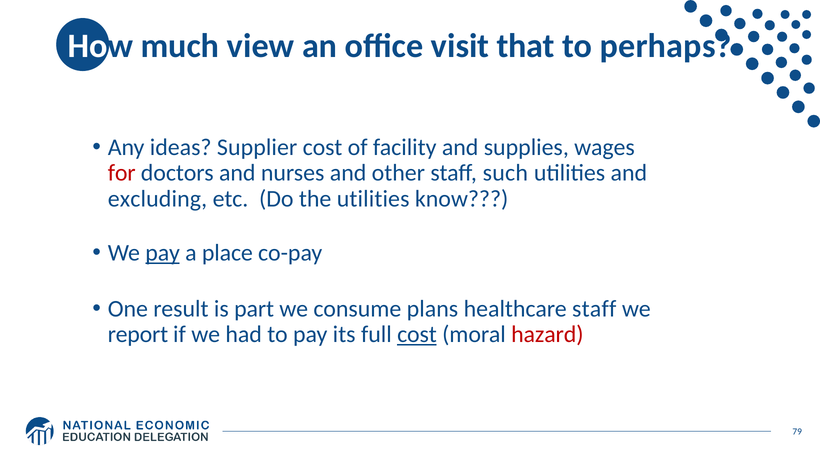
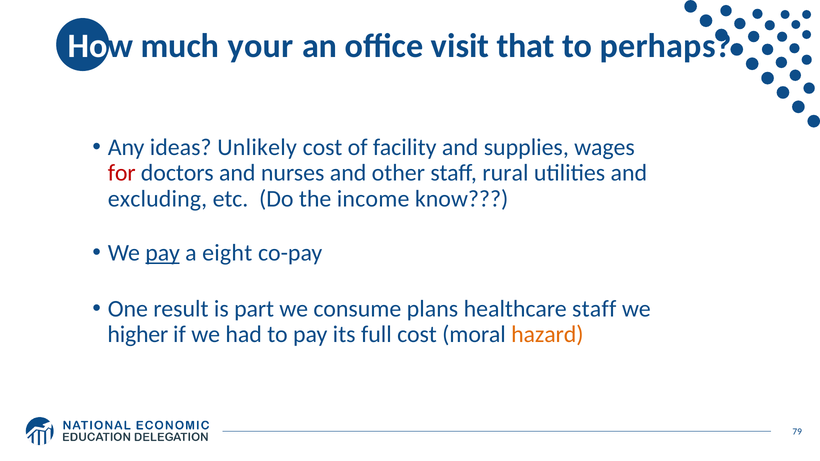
view: view -> your (261, 46)
Supplier: Supplier -> Unlikely (257, 147)
such: such -> rural (505, 173)
the utilities: utilities -> income (373, 199)
place: place -> eight (227, 253)
report: report -> higher (138, 335)
cost underline: present -> none (417, 335)
hazard colour: red -> orange (547, 335)
